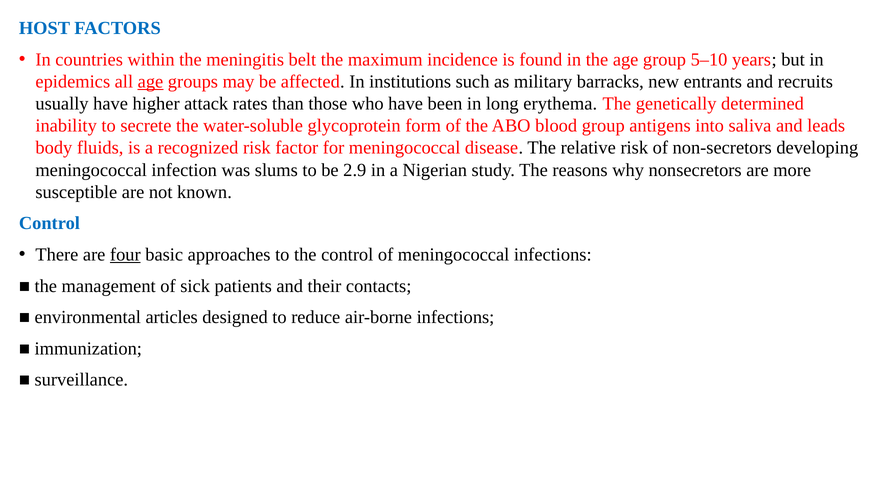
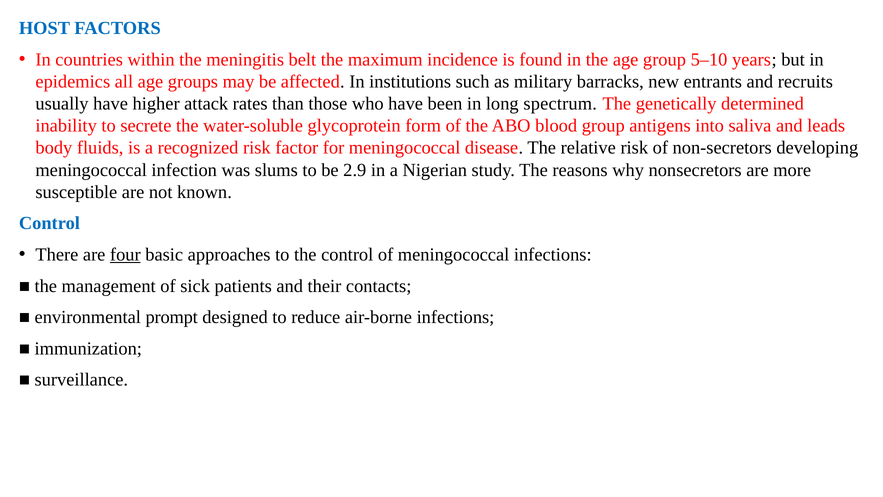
age underline: present -> none (150, 82)
erythema: erythema -> spectrum (560, 104)
articles: articles -> prompt (172, 317)
